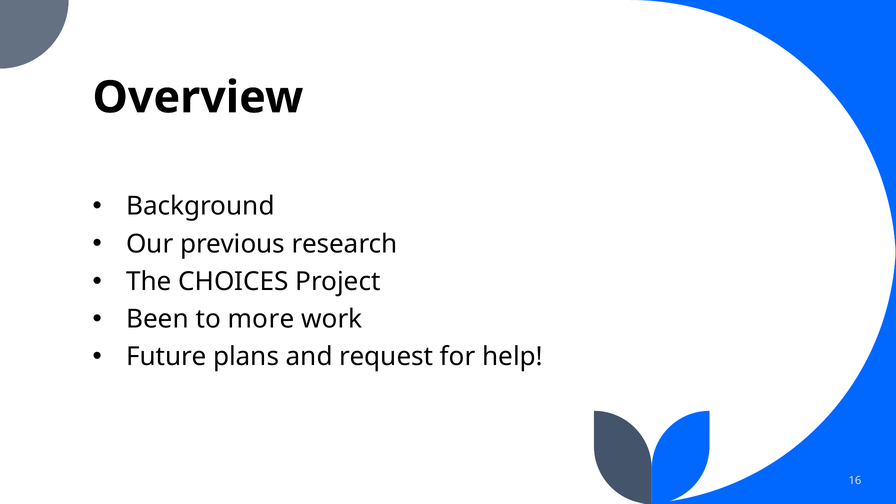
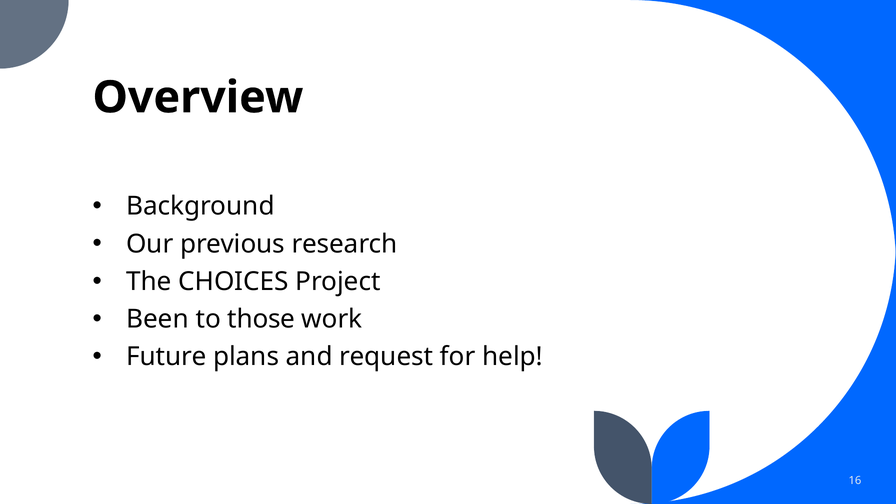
more: more -> those (261, 319)
